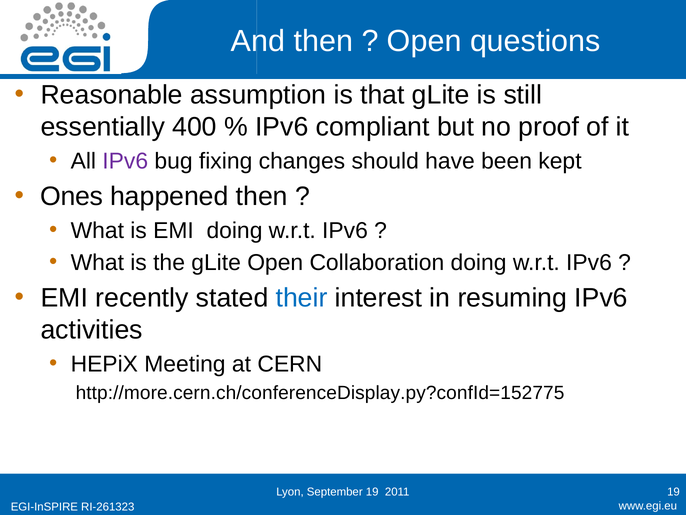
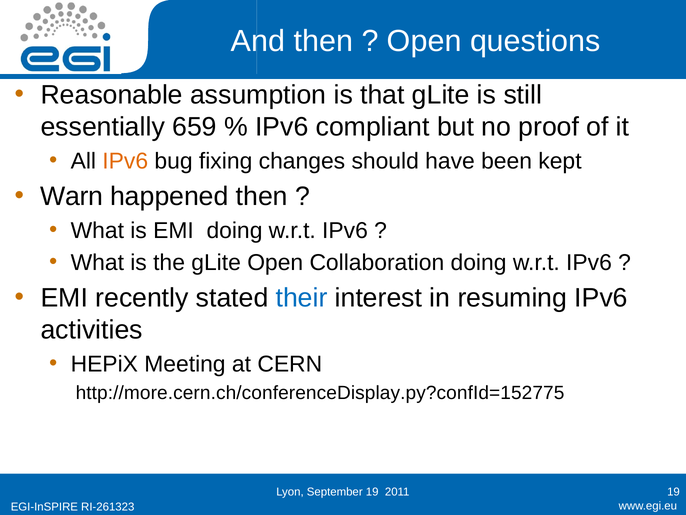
400: 400 -> 659 (194, 127)
IPv6 colour: purple -> orange (125, 161)
Ones: Ones -> Warn (72, 196)
